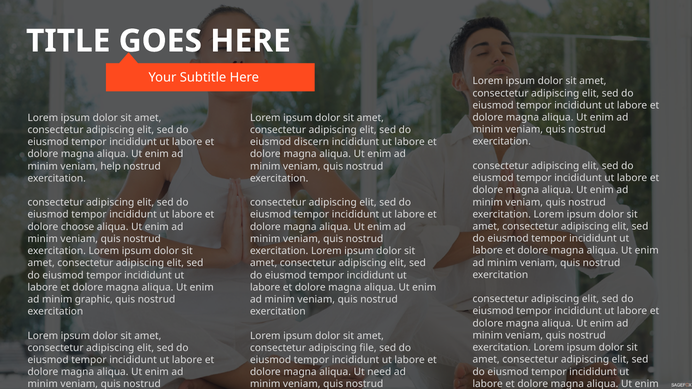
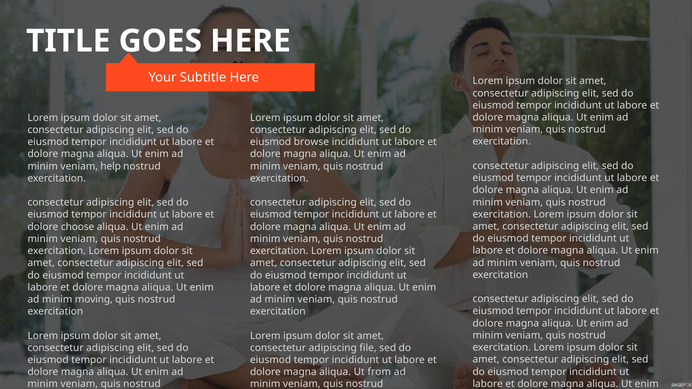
discern: discern -> browse (311, 142)
graphic: graphic -> moving (94, 300)
need: need -> from (379, 372)
